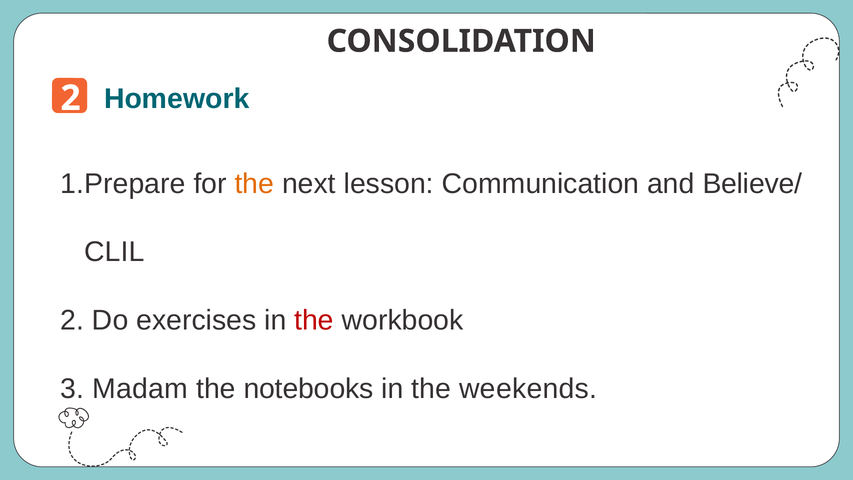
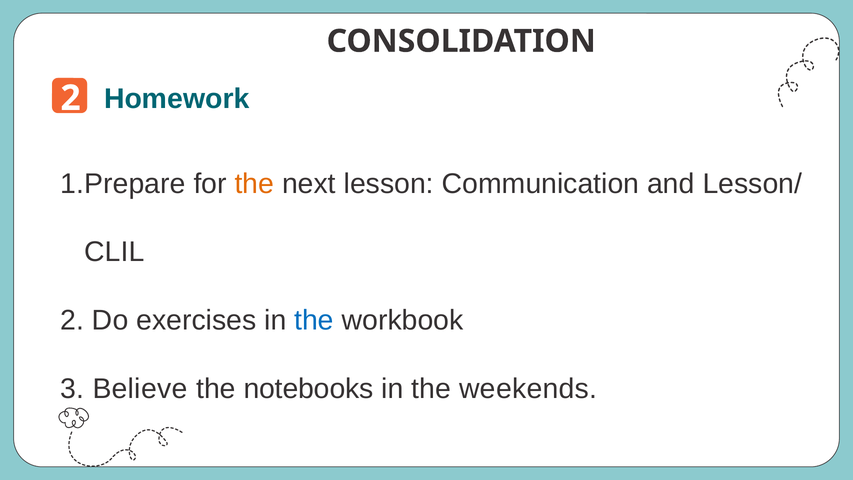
Believe/: Believe/ -> Lesson/ (752, 184)
the colour: red -> blue (314, 320)
Madam: Madam -> Believe (140, 388)
